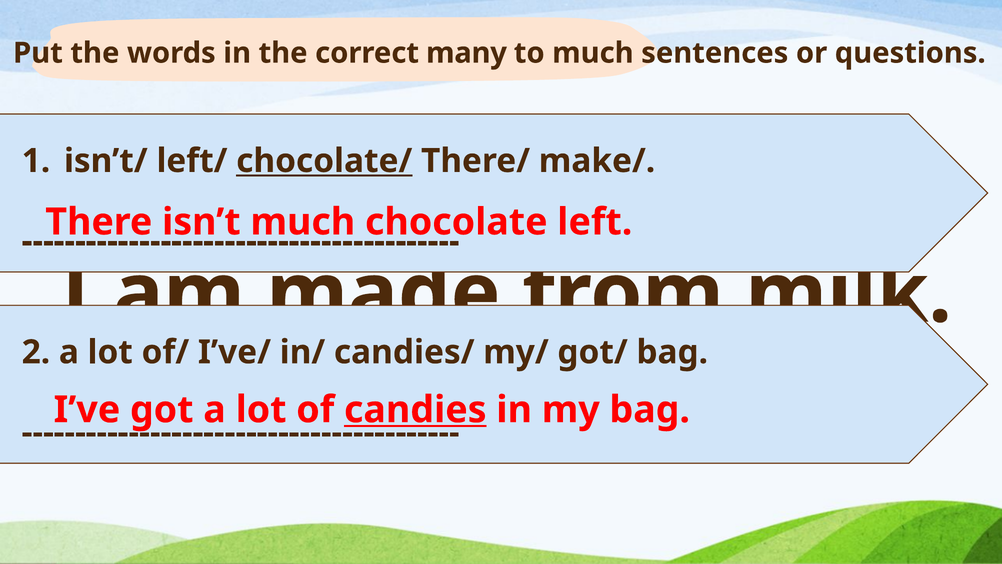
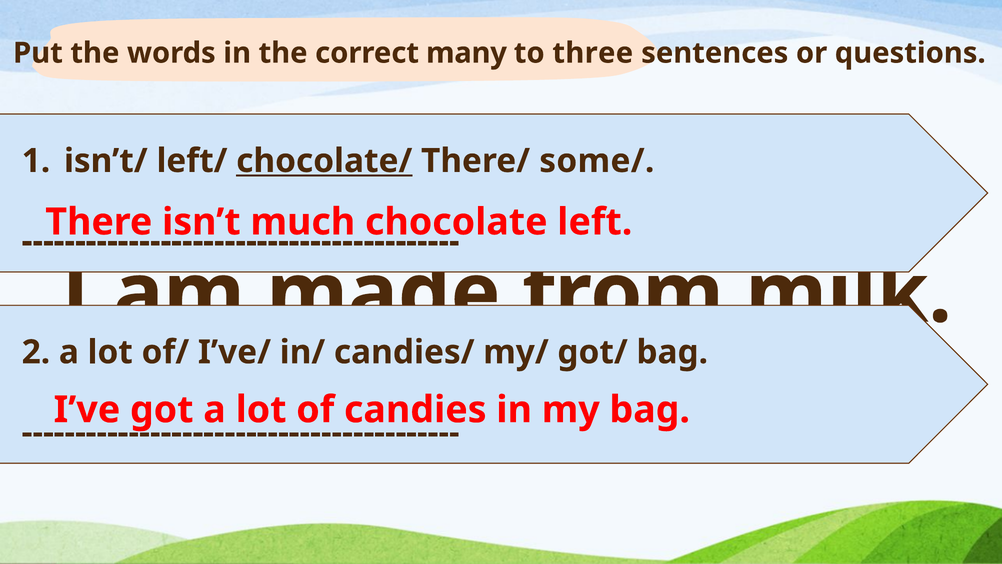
to much: much -> three (593, 53)
make/: make/ -> some/ (597, 161)
candies underline: present -> none (415, 410)
